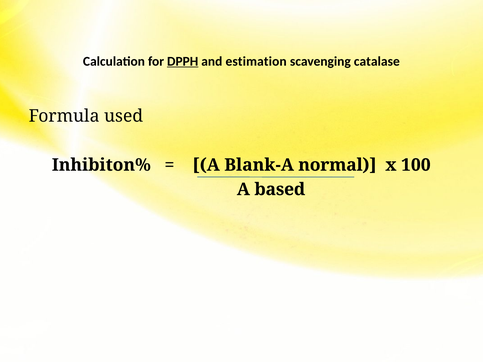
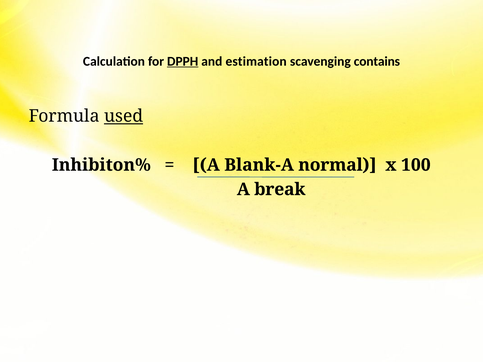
catalase: catalase -> contains (377, 61)
used underline: none -> present (124, 116)
based: based -> break (280, 189)
